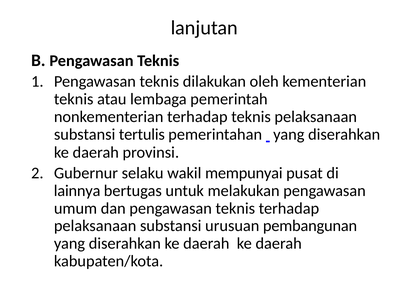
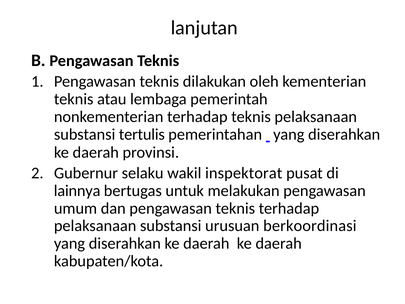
mempunyai: mempunyai -> inspektorat (244, 173)
pembangunan: pembangunan -> berkoordinasi (310, 226)
